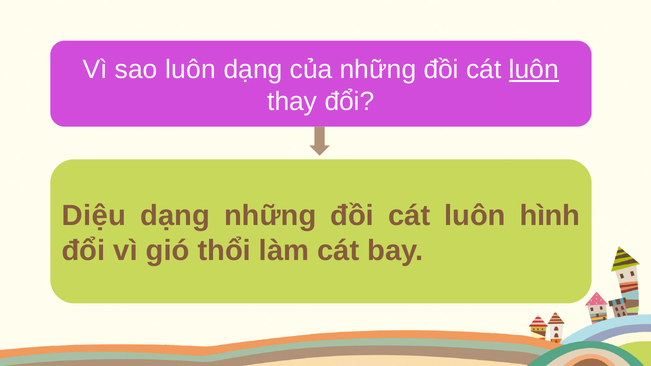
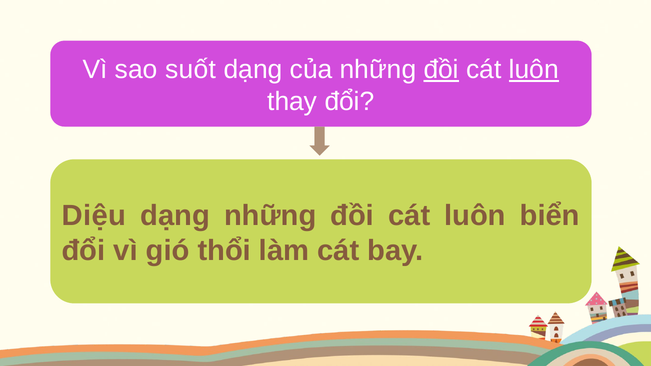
sao luôn: luôn -> suốt (190, 70)
đồi underline: none -> present (441, 70)
hình: hình -> biển (550, 216)
